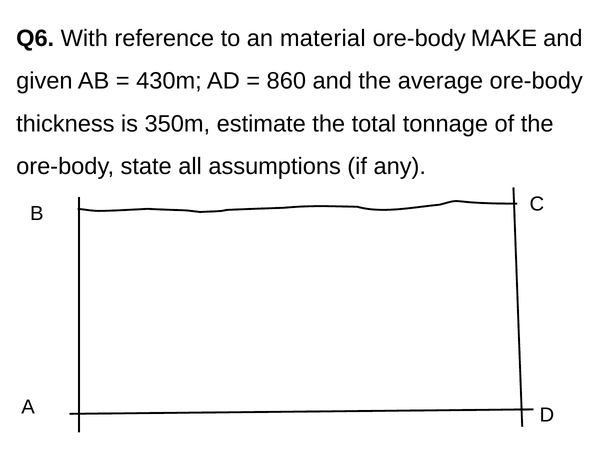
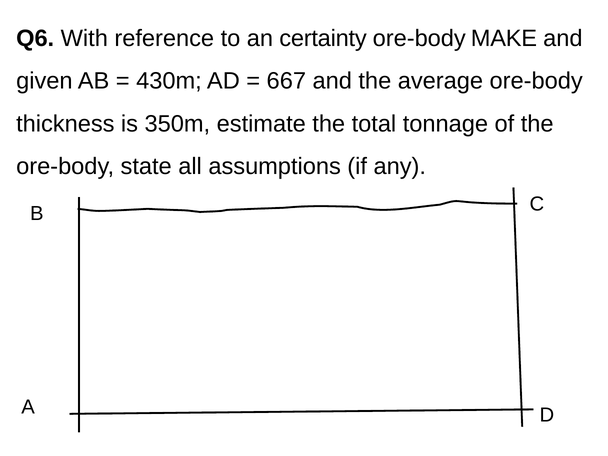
material: material -> certainty (323, 39)
860: 860 -> 667 (286, 81)
